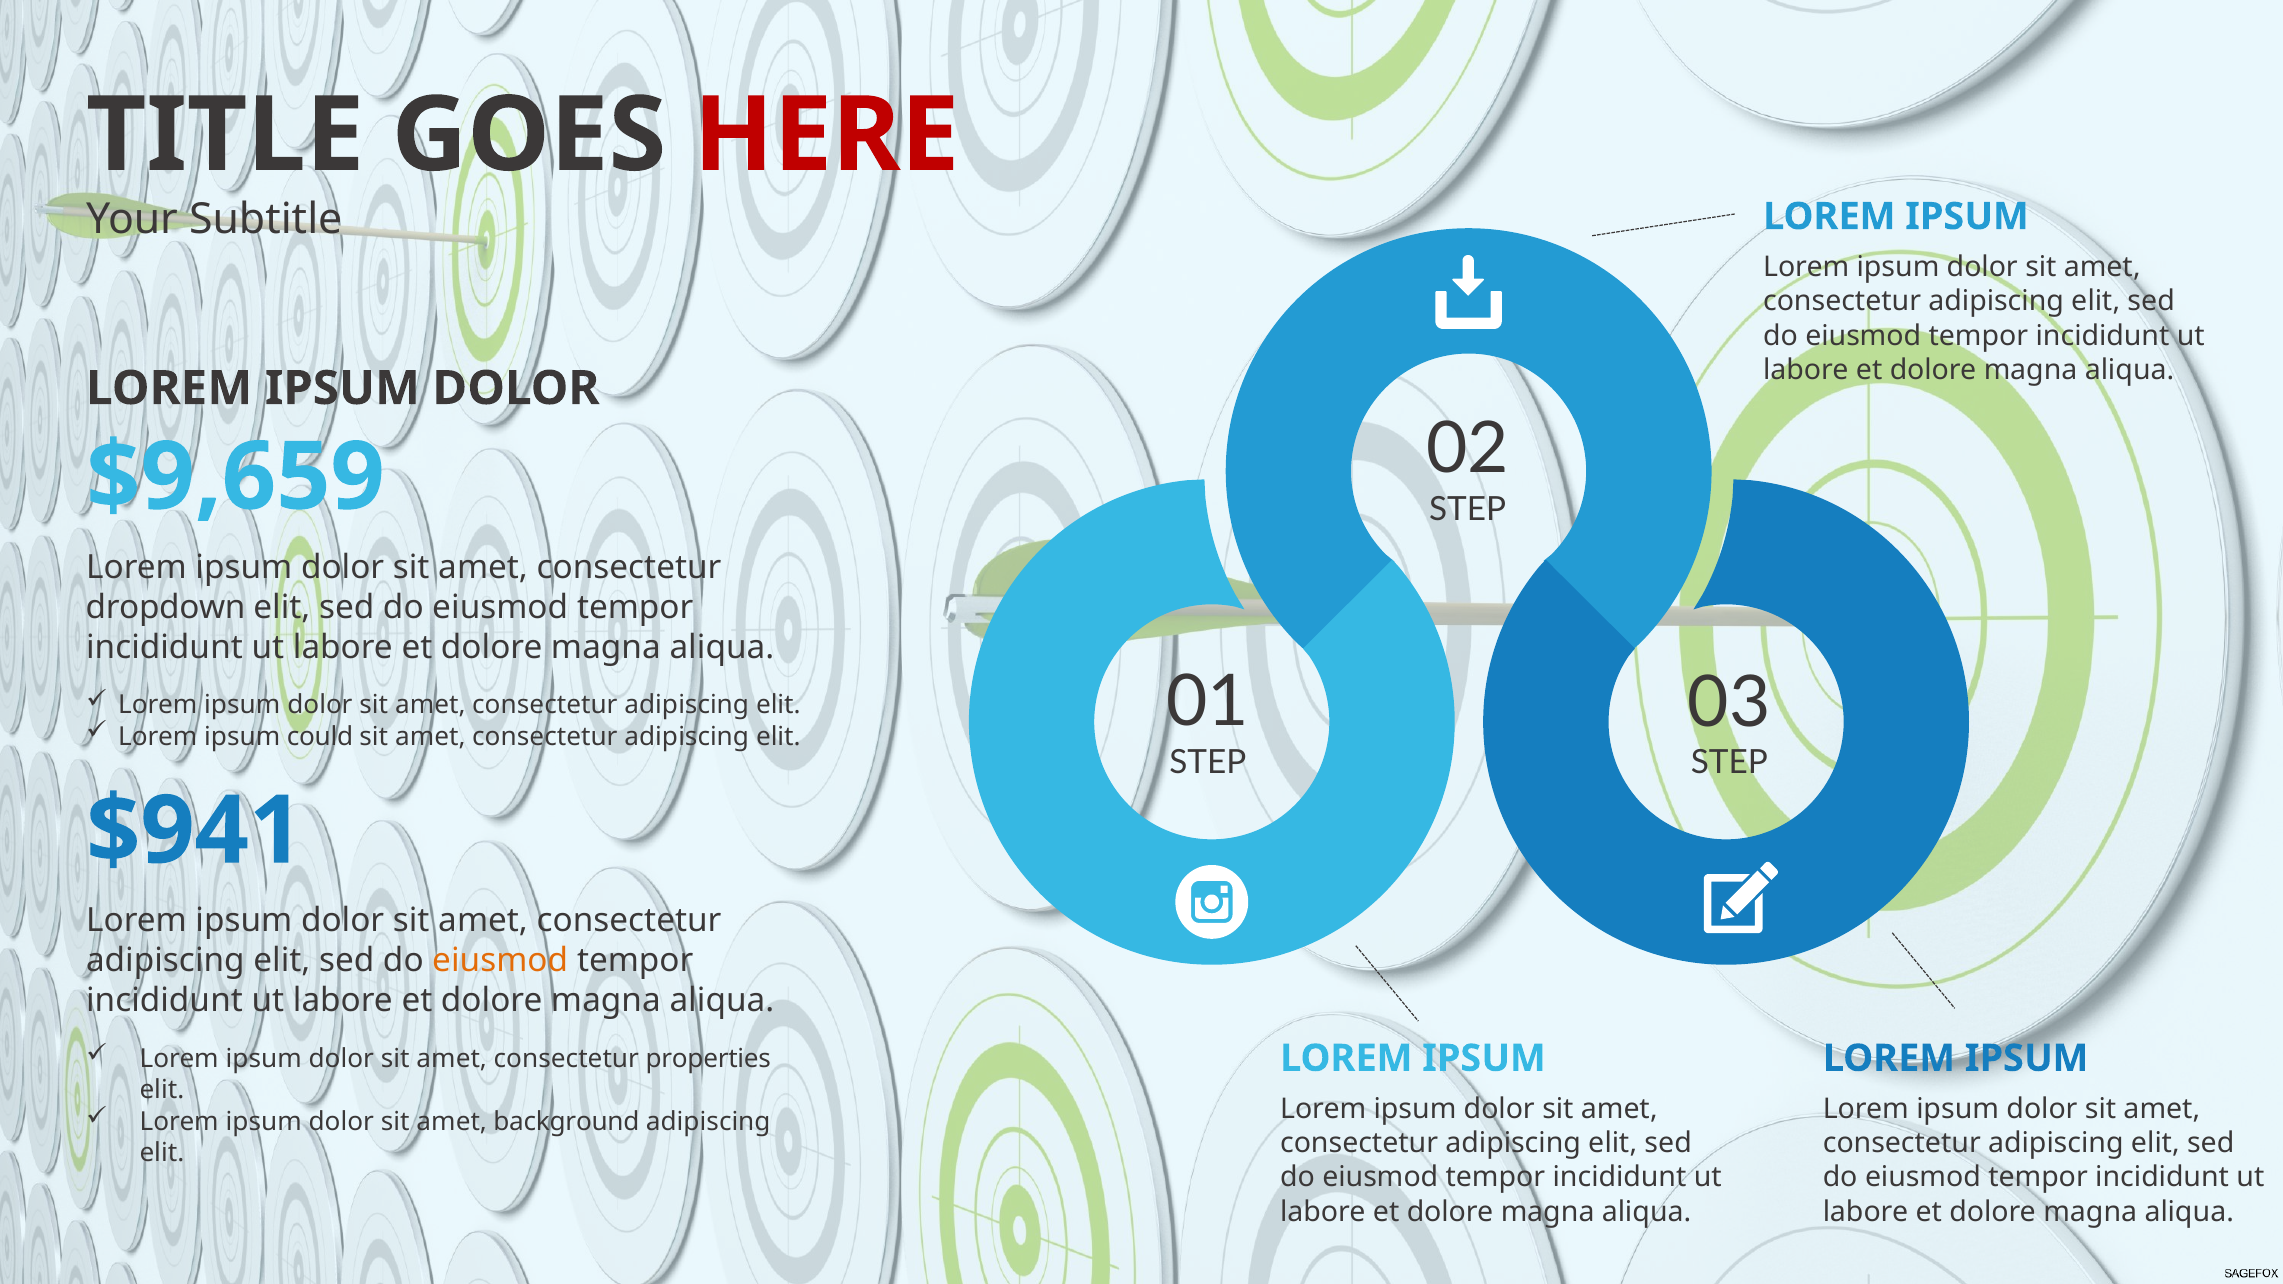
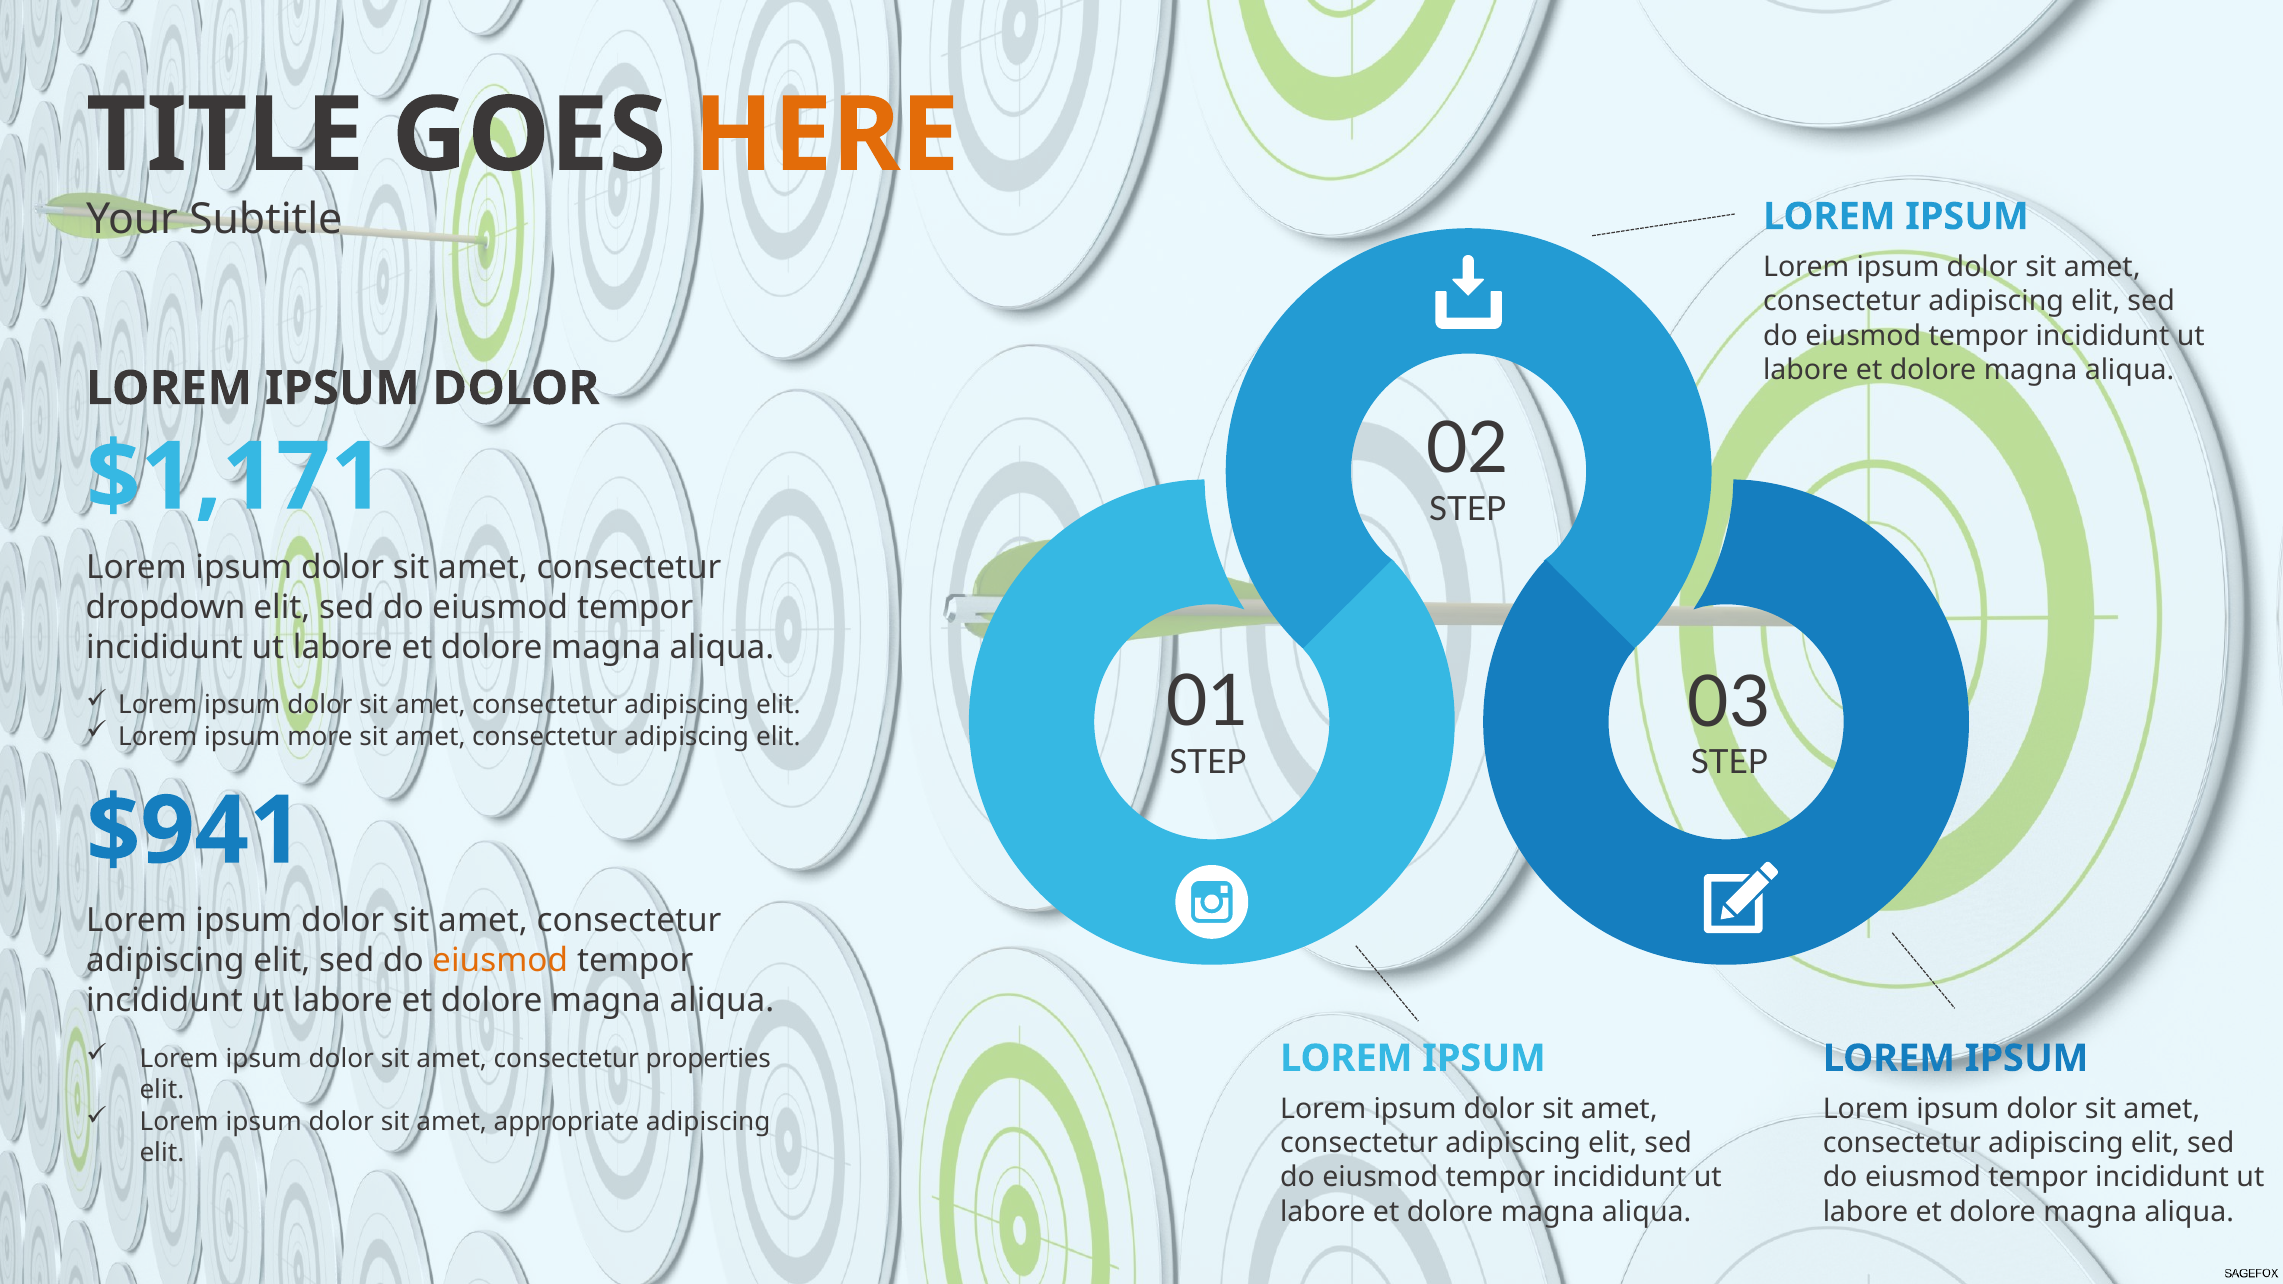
HERE colour: red -> orange (826, 135)
$9,659: $9,659 -> $1,171 (235, 477)
could: could -> more (320, 737)
background: background -> appropriate (566, 1122)
